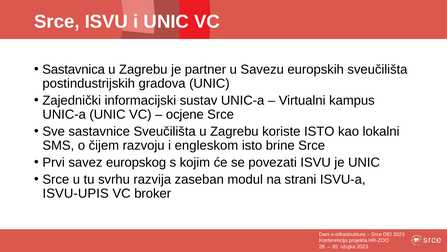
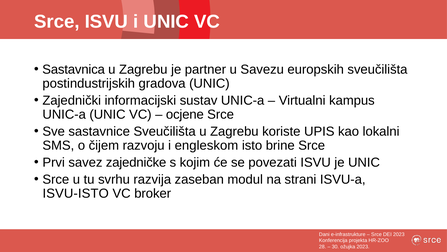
koriste ISTO: ISTO -> UPIS (319, 131)
europskog: europskog -> zajedničke (136, 162)
ISVU-UPIS: ISVU-UPIS -> ISVU-ISTO (76, 193)
